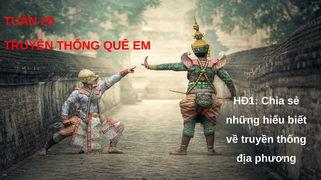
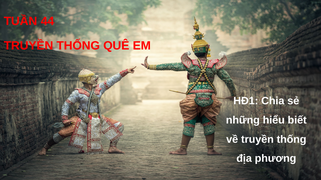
25: 25 -> 44 (48, 21)
